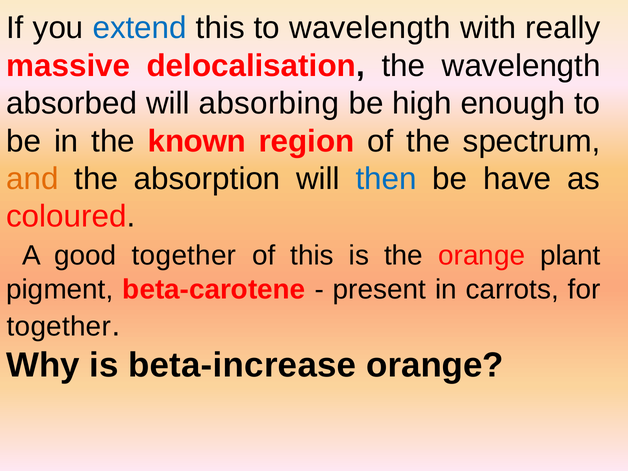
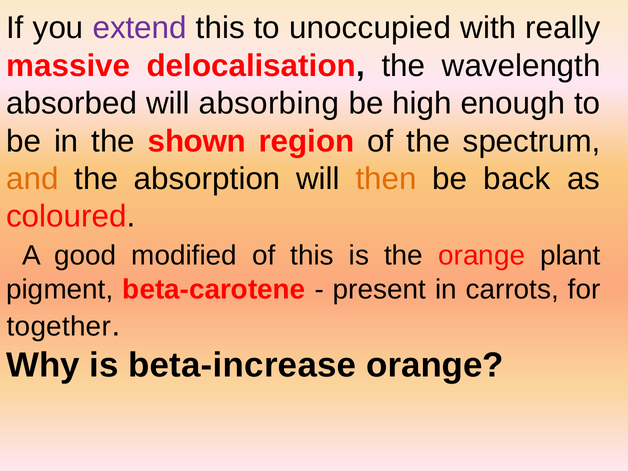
extend colour: blue -> purple (140, 28)
to wavelength: wavelength -> unoccupied (370, 28)
known: known -> shown (197, 141)
then colour: blue -> orange (386, 179)
have: have -> back (517, 179)
good together: together -> modified (184, 255)
